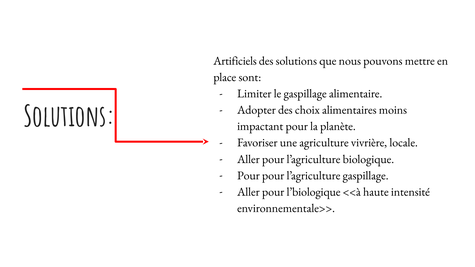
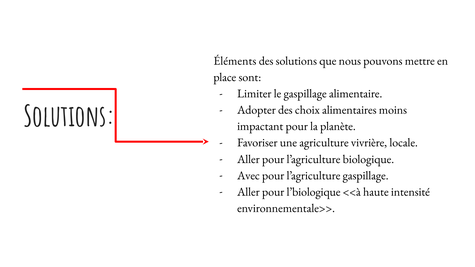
Artificiels: Artificiels -> Éléments (235, 61)
Pour: Pour -> Avec (248, 176)
